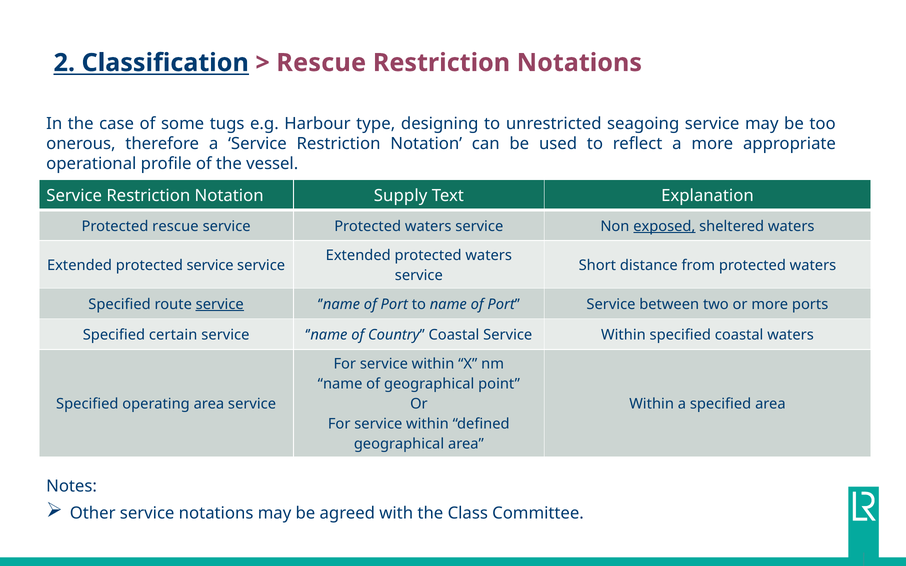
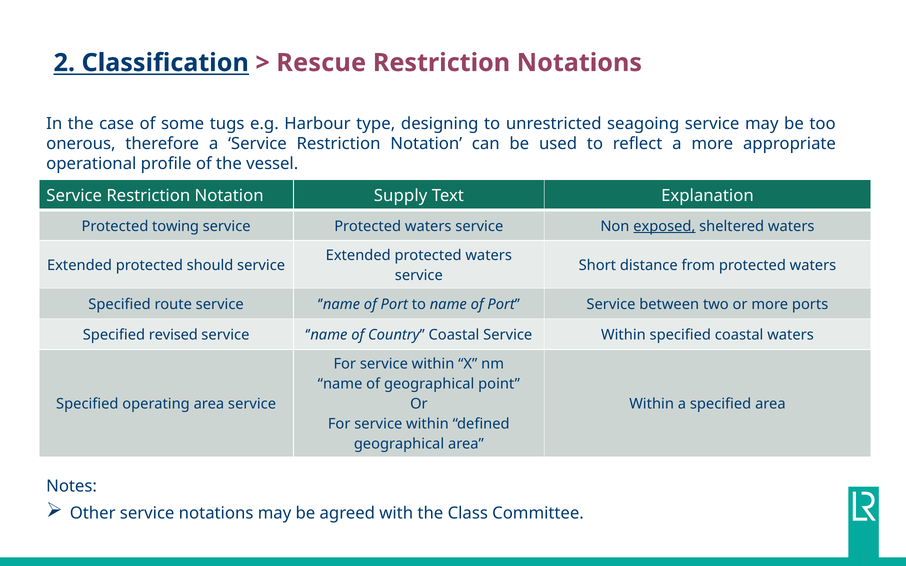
Protected rescue: rescue -> towing (176, 226)
protected service: service -> should (210, 265)
service underline: present -> none (220, 304)
certain: certain -> revised (173, 335)
